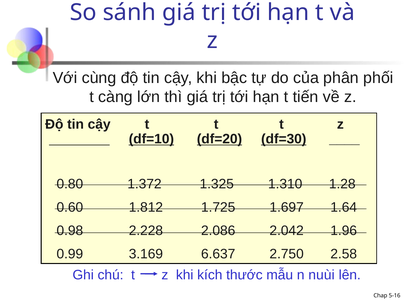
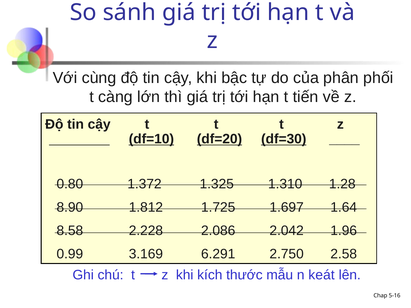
0.60: 0.60 -> 8.90 (70, 208)
0.98: 0.98 -> 8.58 (70, 231)
6.637: 6.637 -> 6.291 (218, 254)
nuùi: nuùi -> keát (322, 275)
